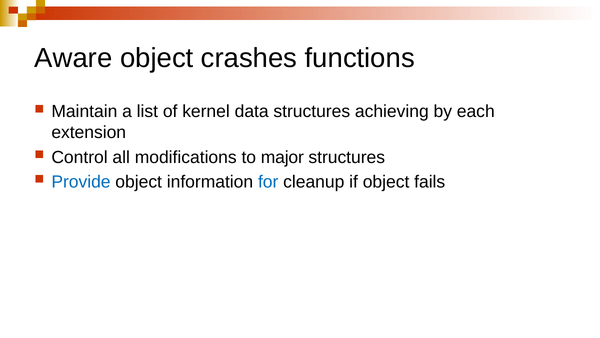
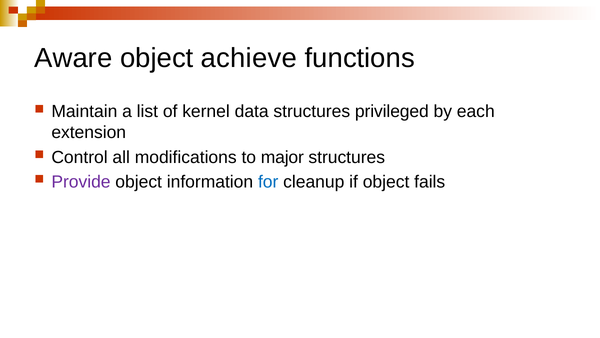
crashes: crashes -> achieve (249, 58)
achieving: achieving -> privileged (392, 111)
Provide colour: blue -> purple (81, 182)
